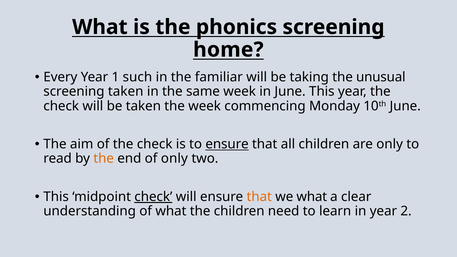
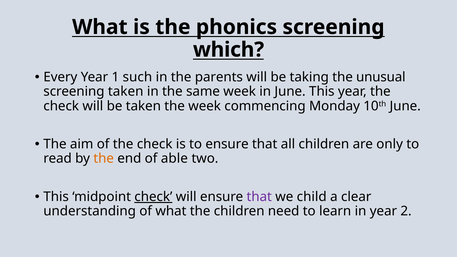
home: home -> which (229, 50)
familiar: familiar -> parents (219, 77)
ensure underline: present -> none (227, 144)
of only: only -> able (174, 159)
that colour: orange -> purple (259, 197)
we what: what -> child (312, 197)
